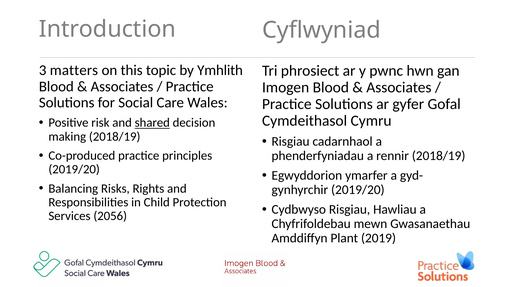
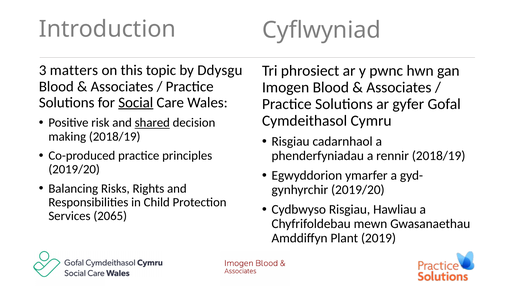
Ymhlith: Ymhlith -> Ddysgu (220, 70)
Social underline: none -> present (136, 102)
2056: 2056 -> 2065 (110, 216)
